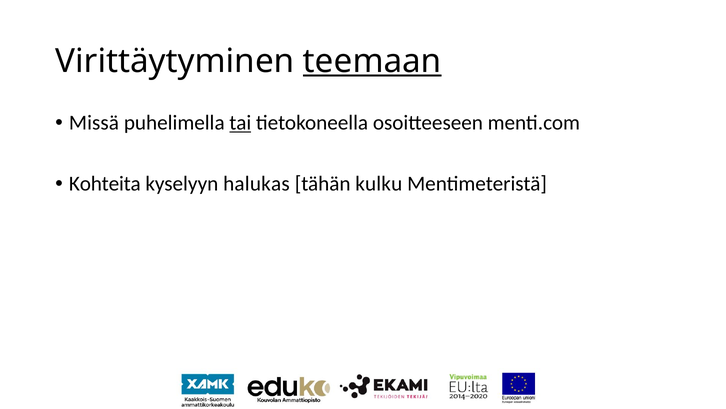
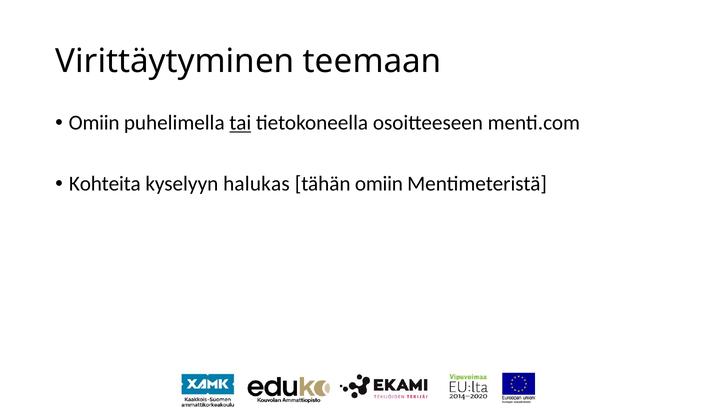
teemaan underline: present -> none (372, 61)
Missä: Missä -> Omiin (94, 123)
tähän kulku: kulku -> omiin (379, 184)
